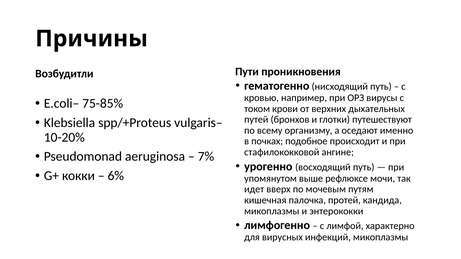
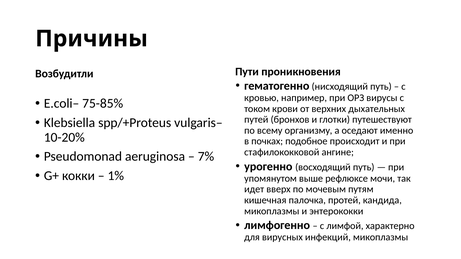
6%: 6% -> 1% (116, 176)
